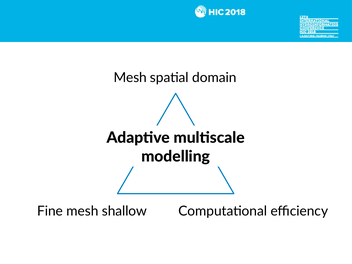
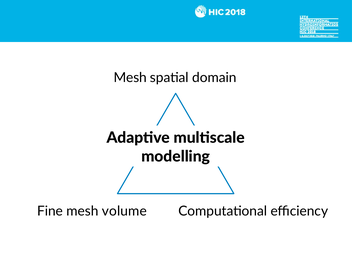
shallow: shallow -> volume (124, 211)
